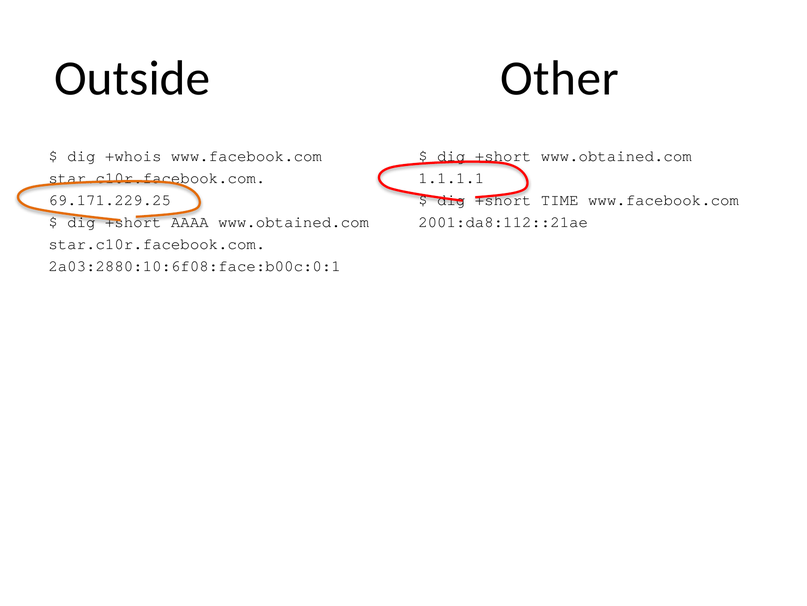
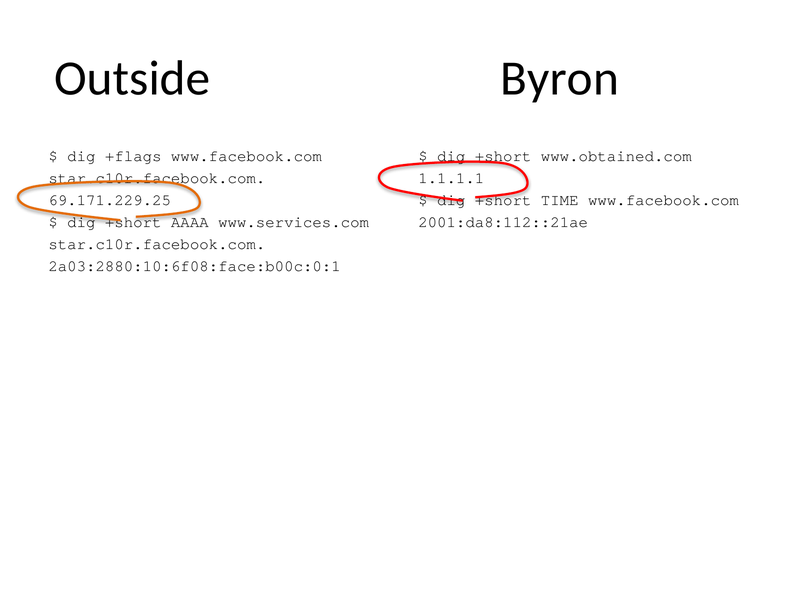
Other: Other -> Byron (560, 78)
+whois: +whois -> +flags (133, 156)
www.obtained.com: www.obtained.com -> www.services.com (294, 222)
